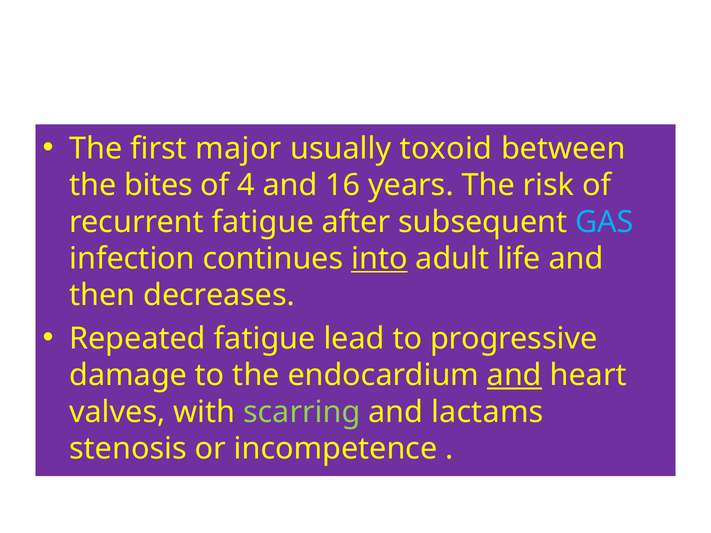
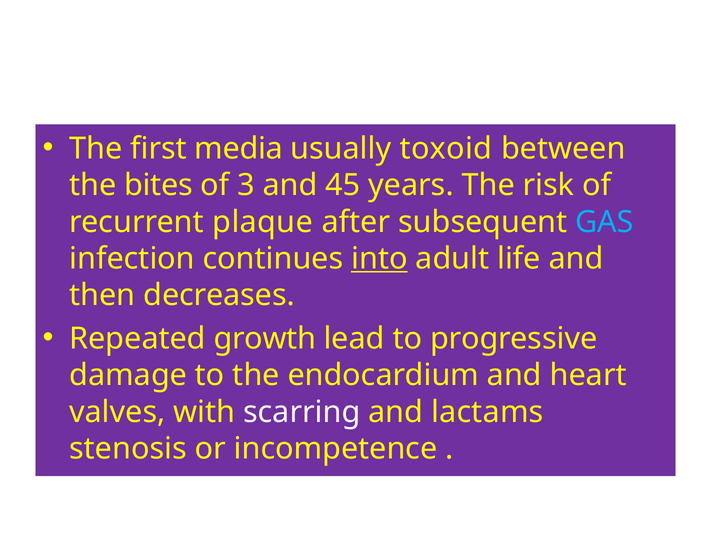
major: major -> media (239, 148)
4: 4 -> 3 (246, 185)
16: 16 -> 45 (343, 185)
recurrent fatigue: fatigue -> plaque (263, 222)
Repeated fatigue: fatigue -> growth (265, 339)
and underline: present -> none (514, 375)
scarring colour: light green -> white (302, 412)
